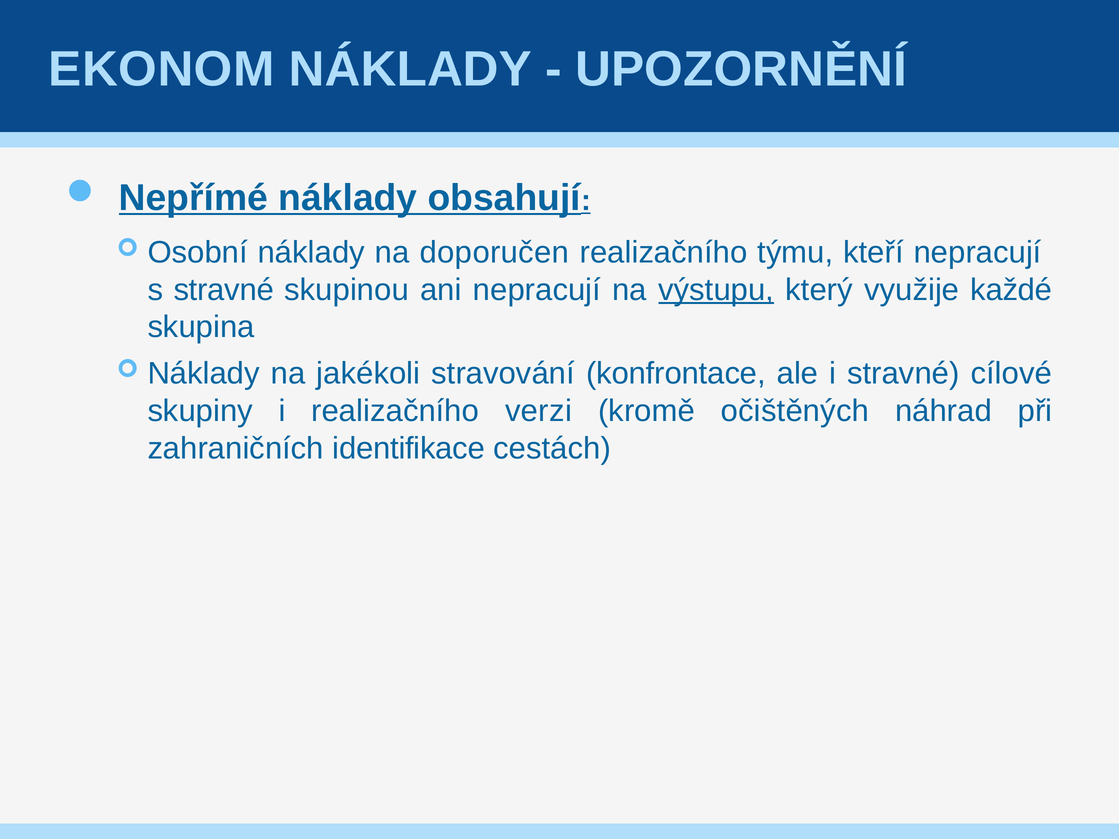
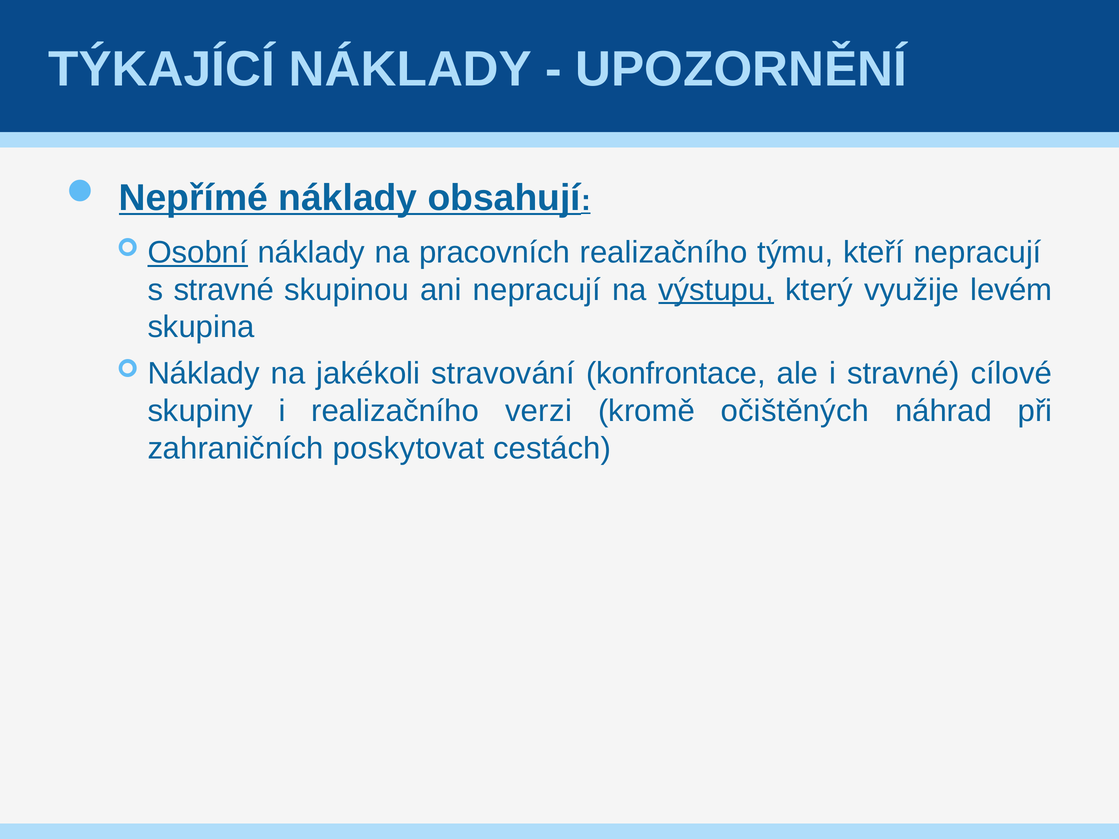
EKONOM: EKONOM -> TÝKAJÍCÍ (162, 70)
Osobní underline: none -> present (198, 253)
doporučen: doporučen -> pracovních (495, 253)
každé: každé -> levém (1011, 290)
identifikace: identifikace -> poskytovat (408, 448)
